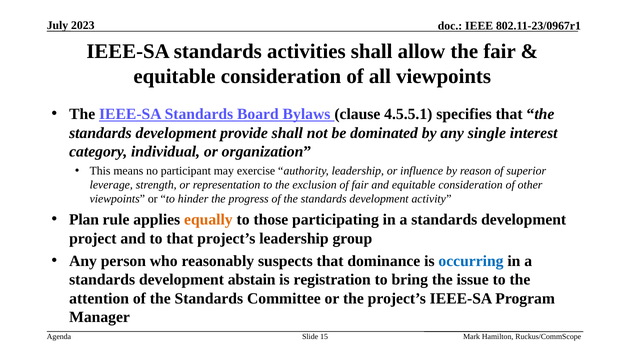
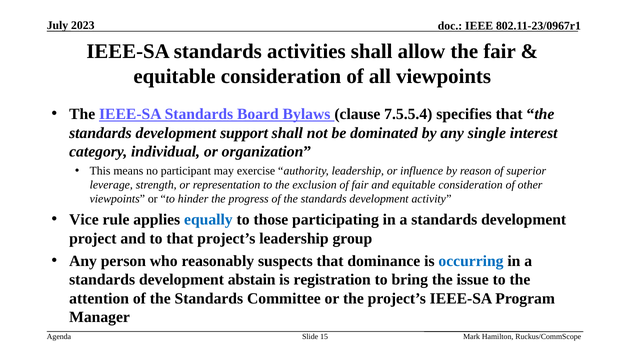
4.5.5.1: 4.5.5.1 -> 7.5.5.4 (408, 114)
provide: provide -> support (244, 133)
Plan: Plan -> Vice (84, 220)
equally colour: orange -> blue (208, 220)
